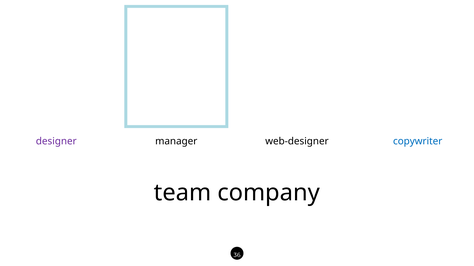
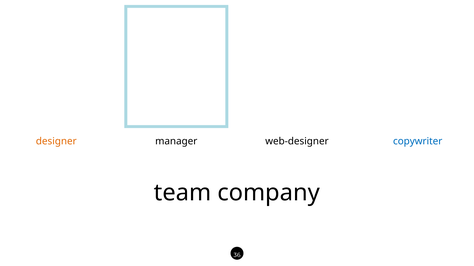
designer colour: purple -> orange (56, 142)
